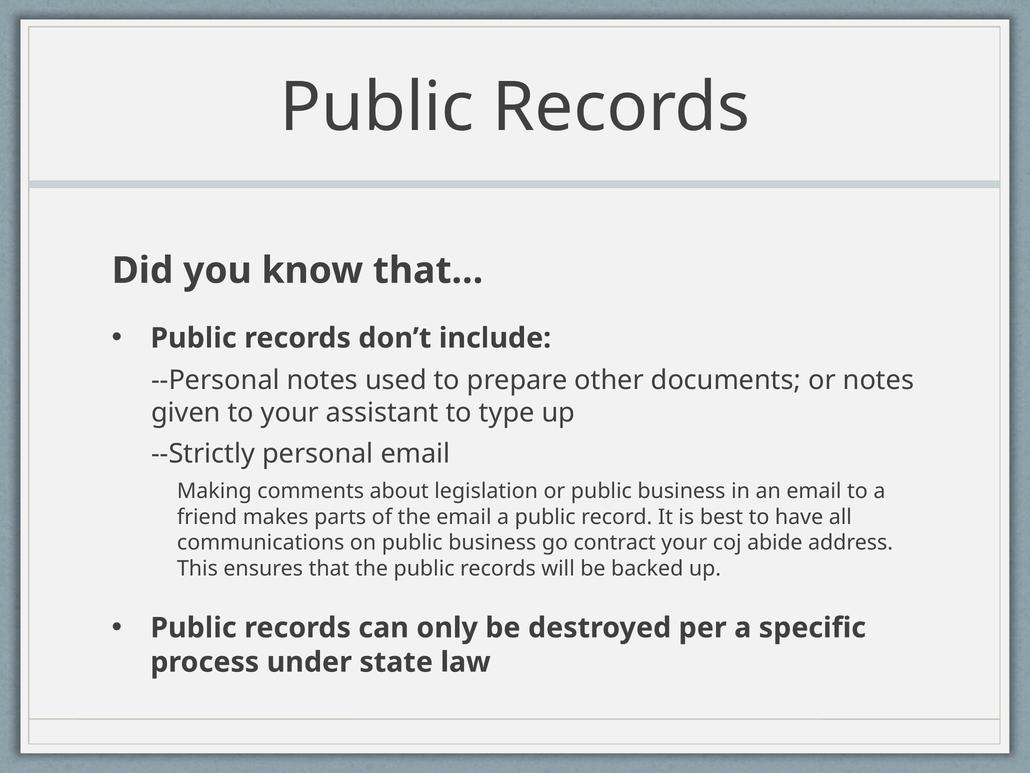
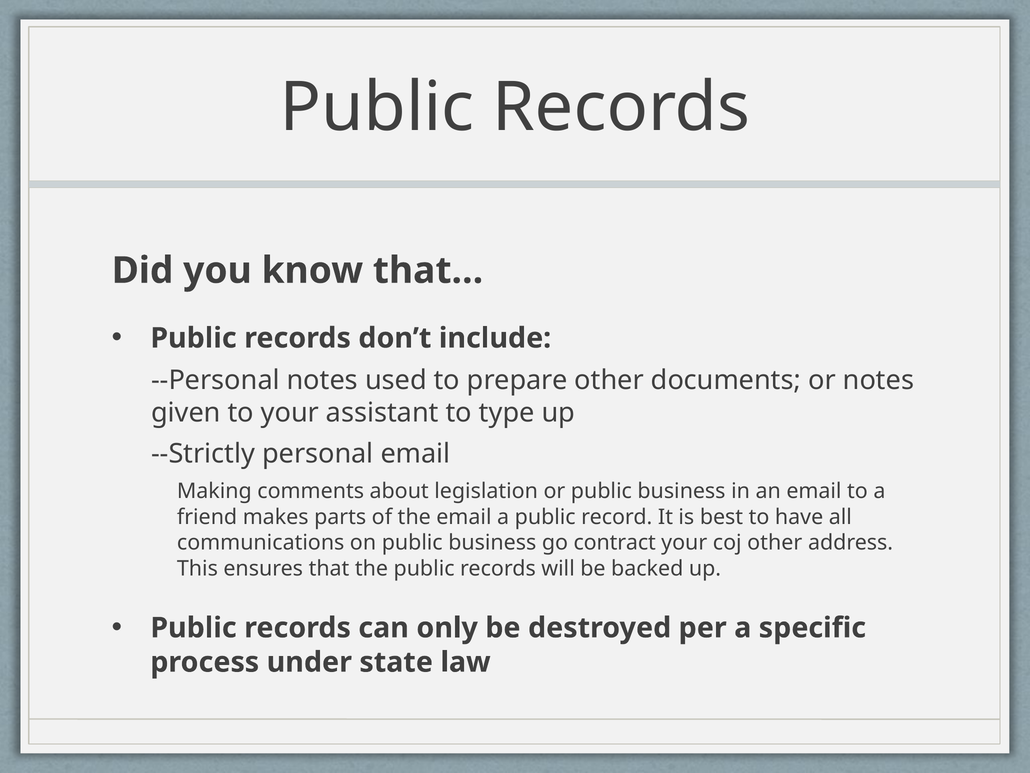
coj abide: abide -> other (775, 543)
